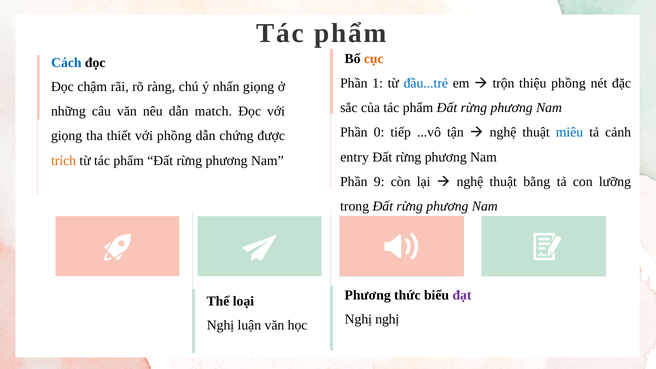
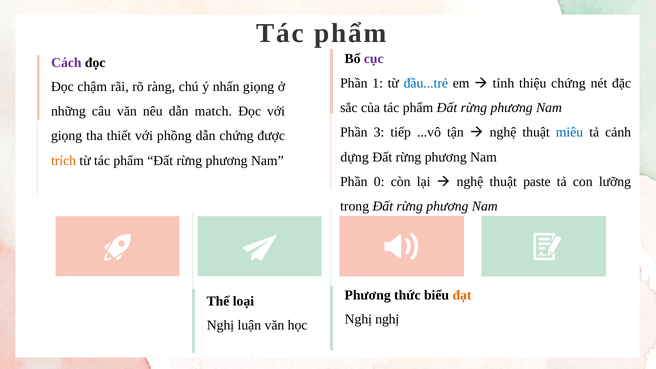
cục colour: orange -> purple (374, 59)
Cách colour: blue -> purple (66, 63)
trộn: trộn -> tỉnh (503, 83)
thiệu phồng: phồng -> chứng (568, 83)
0: 0 -> 3 (379, 132)
entry: entry -> dựng (355, 157)
9: 9 -> 0 (379, 182)
bằng: bằng -> paste (537, 182)
đạt colour: purple -> orange (462, 295)
